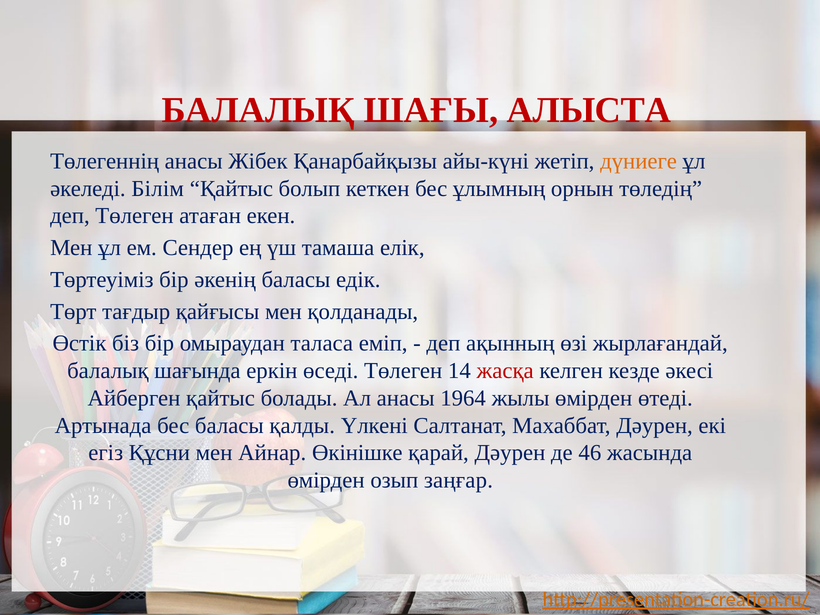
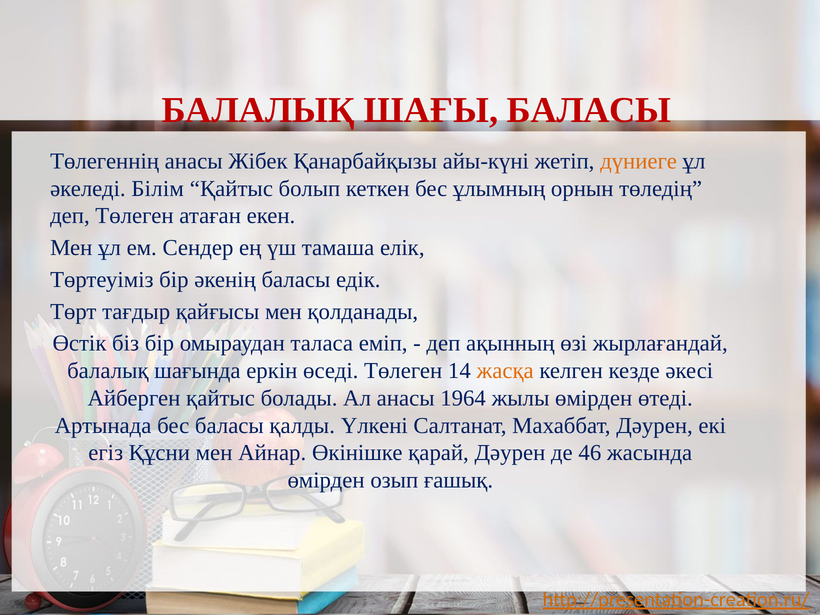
ШАҒЫ АЛЫСТА: АЛЫСТА -> БАЛАСЫ (589, 110)
жасқа colour: red -> orange (505, 371)
заңғар: заңғар -> ғашық (459, 480)
